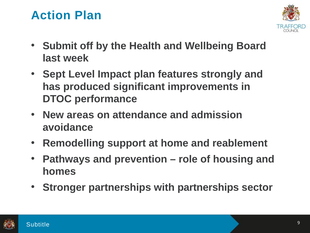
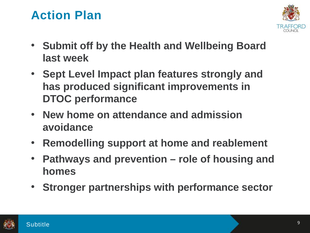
New areas: areas -> home (80, 115)
with partnerships: partnerships -> performance (208, 187)
